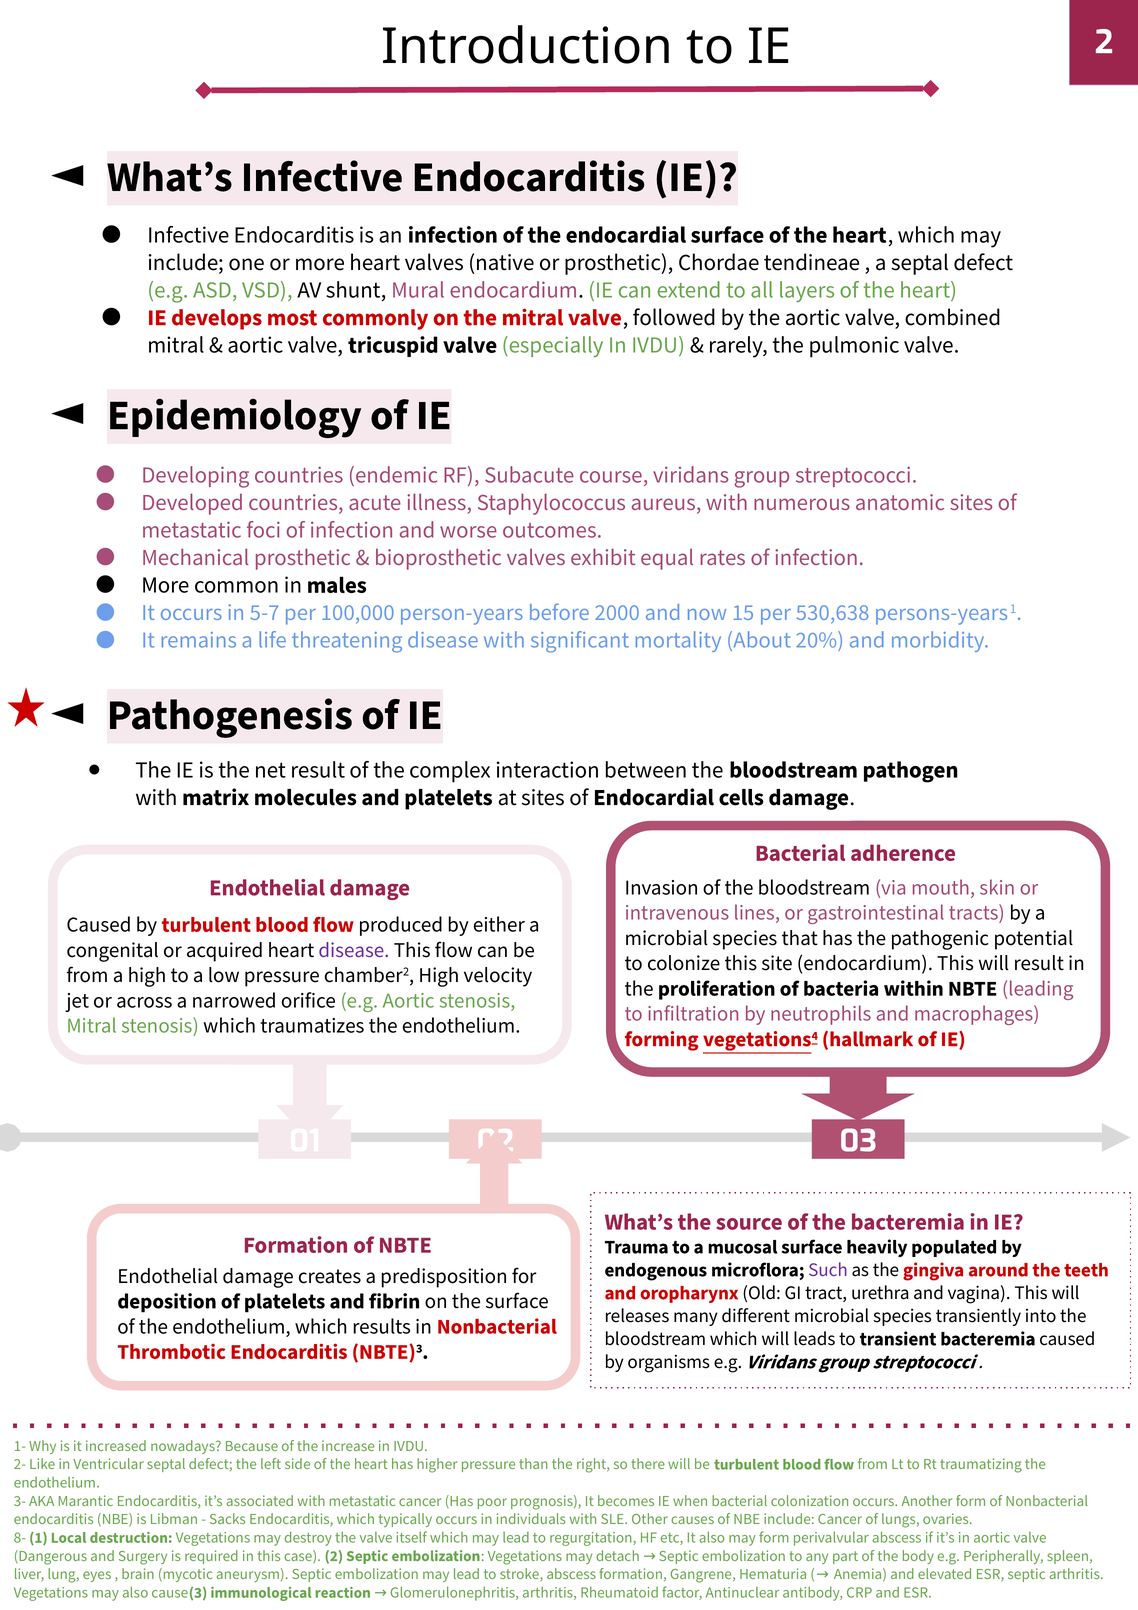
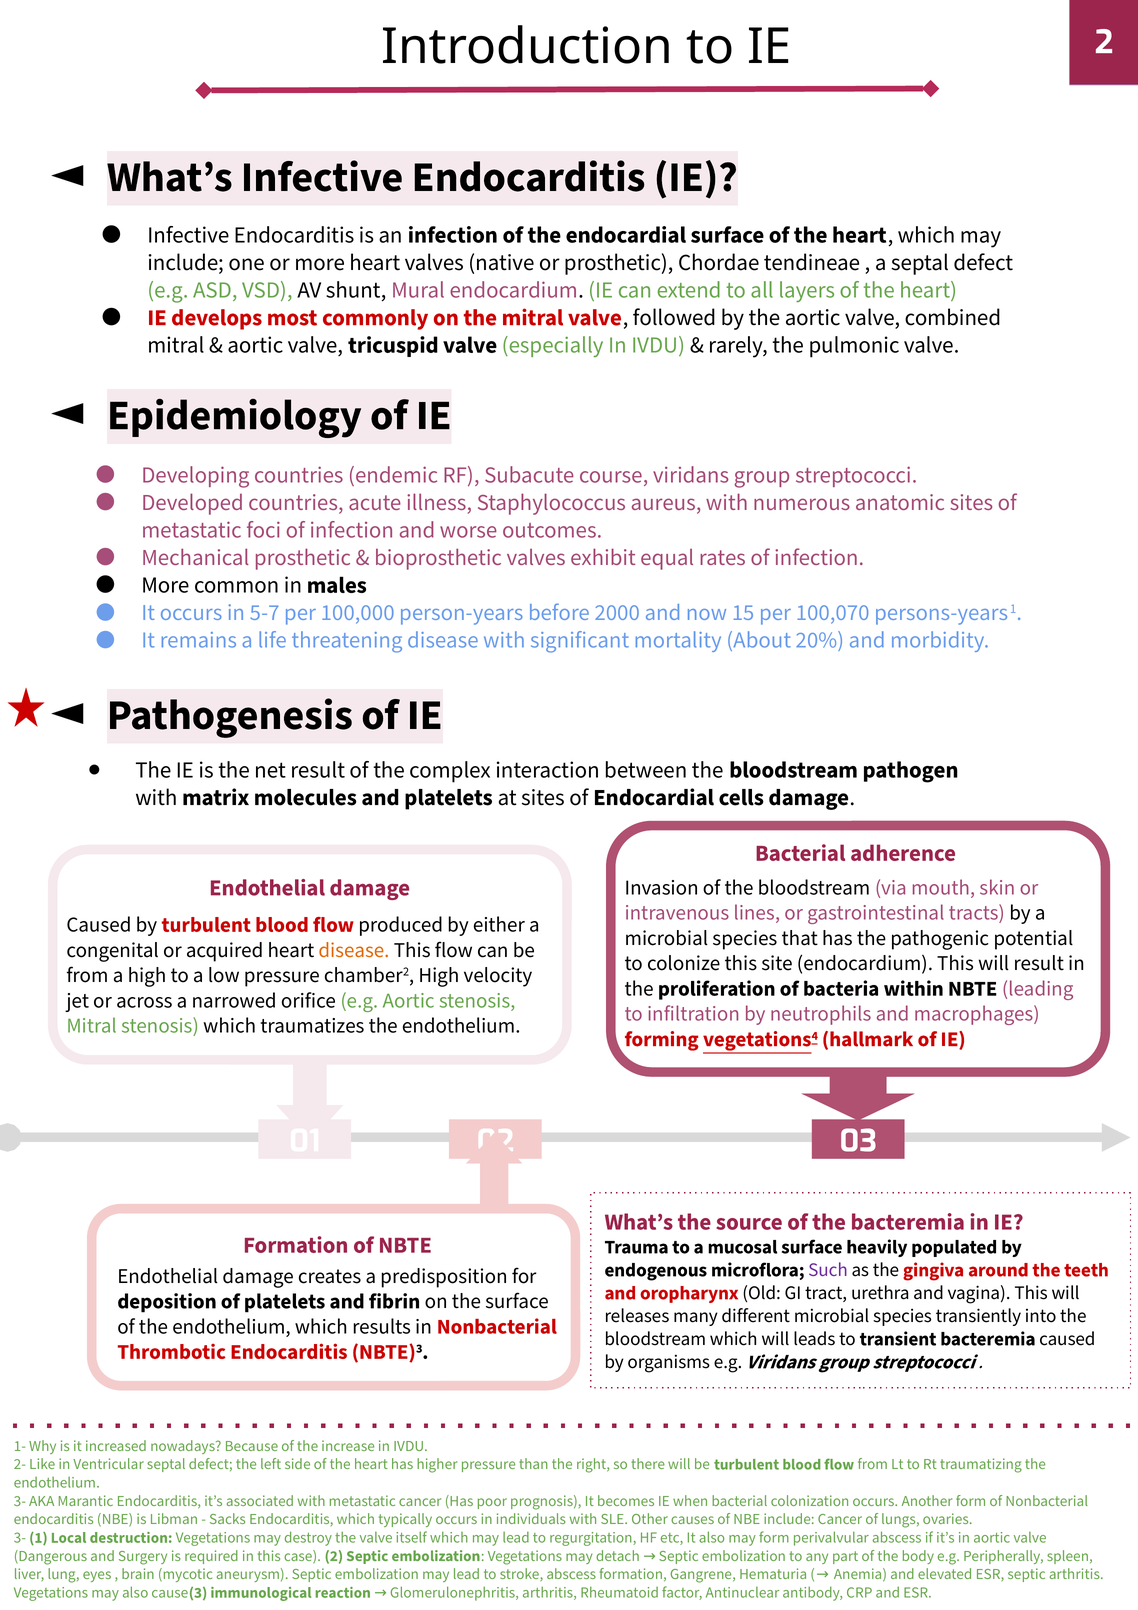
530,638: 530,638 -> 100,070 (833, 613)
disease colour: purple -> orange (354, 950)
8-: 8- -> 3- (20, 1537)
